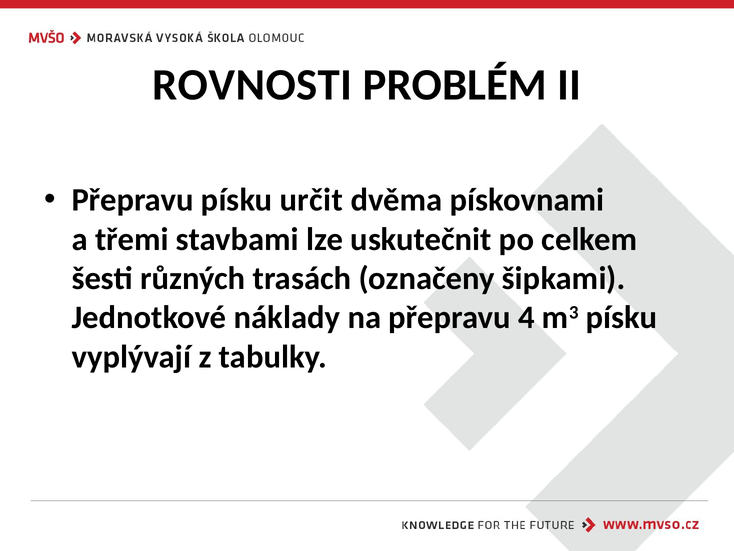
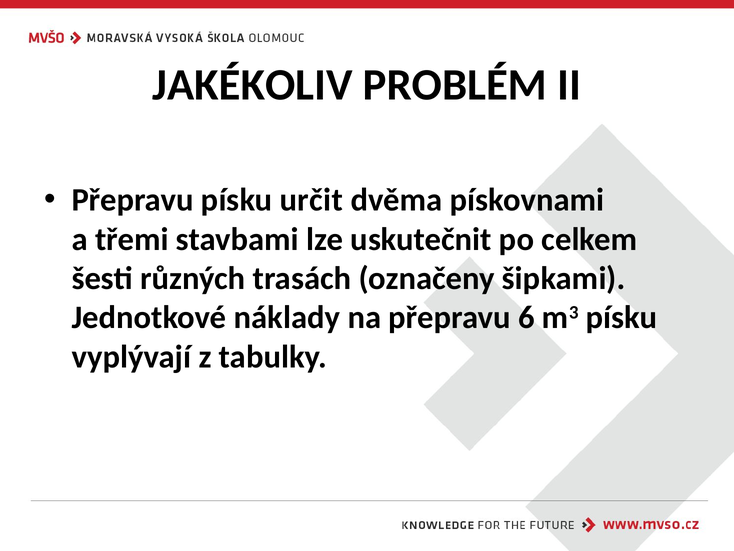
ROVNOSTI: ROVNOSTI -> JAKÉKOLIV (253, 85)
4: 4 -> 6 (526, 317)
